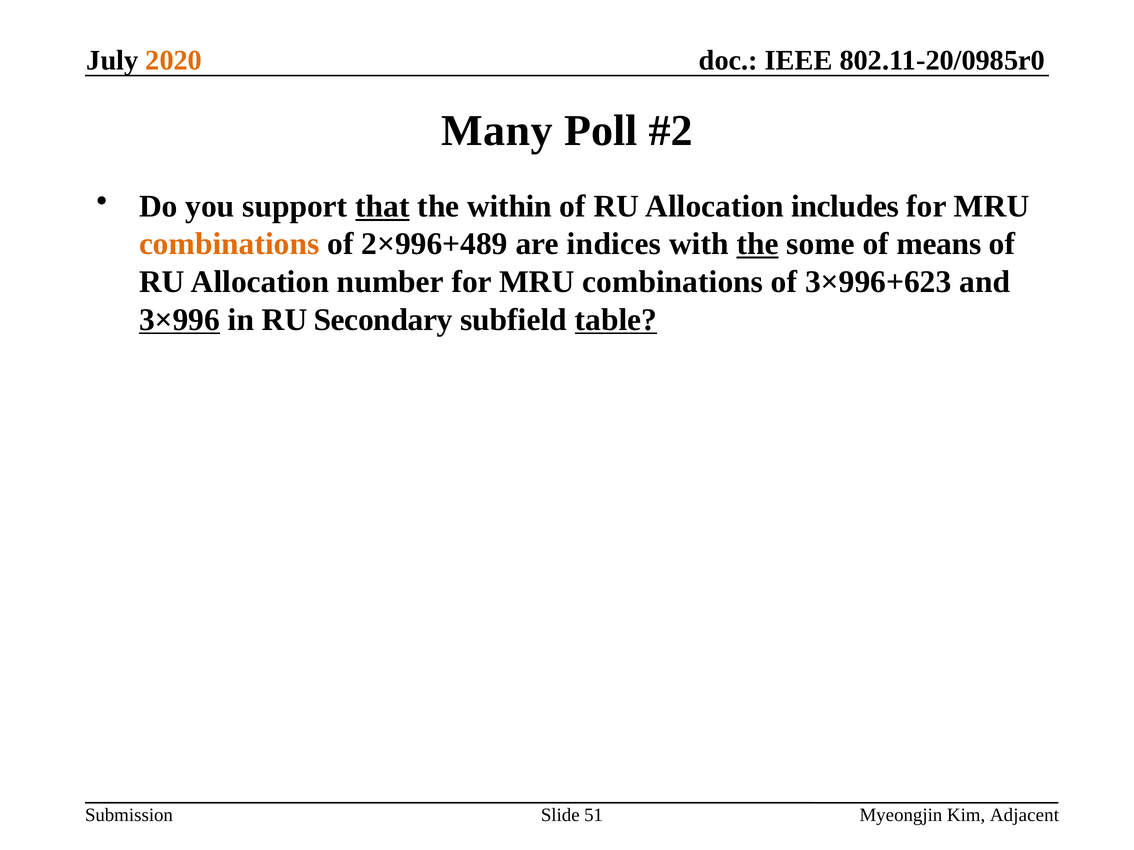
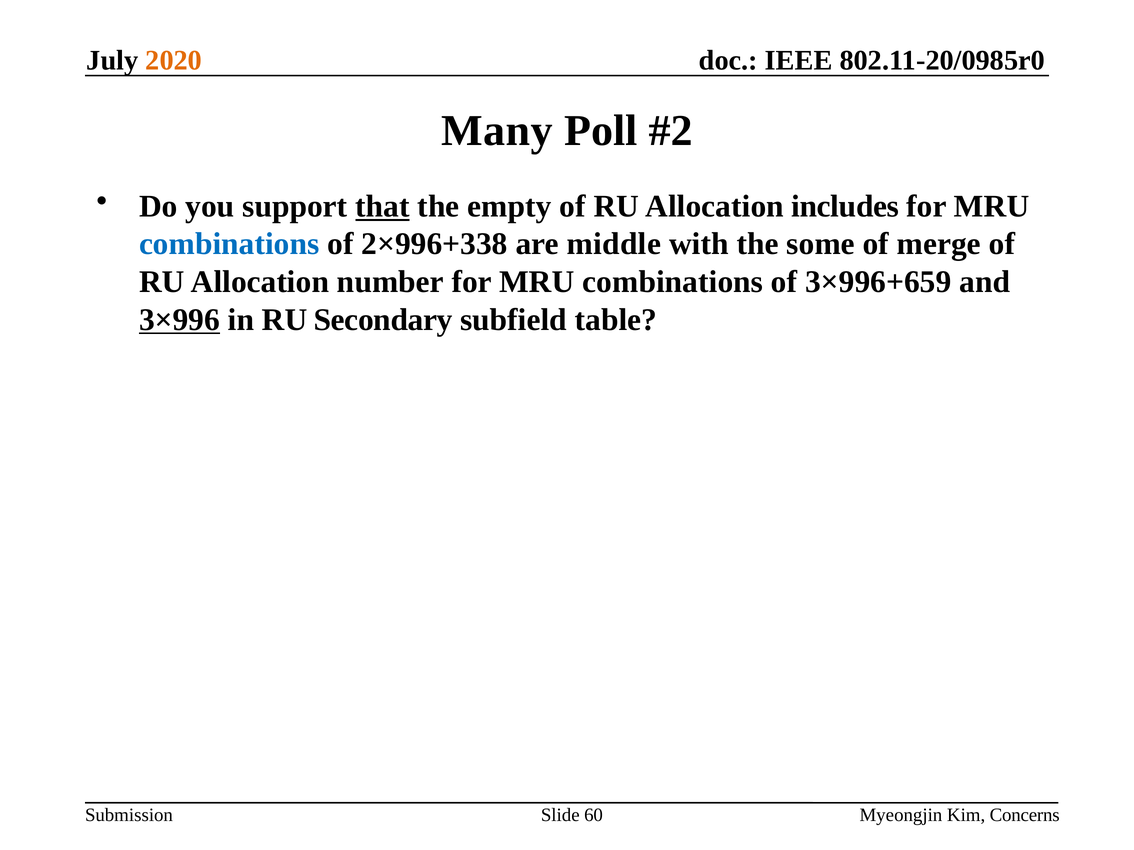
within: within -> empty (509, 206)
combinations colour: orange -> blue (229, 244)
2×996+489: 2×996+489 -> 2×996+338 (435, 244)
indices: indices -> middle (614, 244)
the underline: present -> none (758, 244)
means: means -> merge (939, 244)
3×996+623: 3×996+623 -> 3×996+659 (878, 282)
table underline: present -> none (616, 320)
51: 51 -> 60 (594, 816)
Adjacent: Adjacent -> Concerns (1025, 816)
